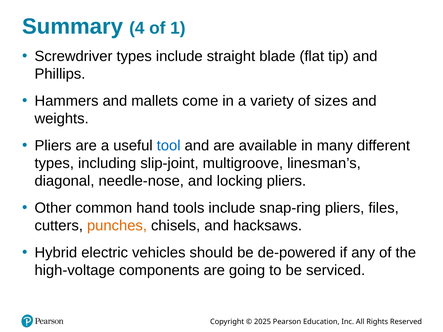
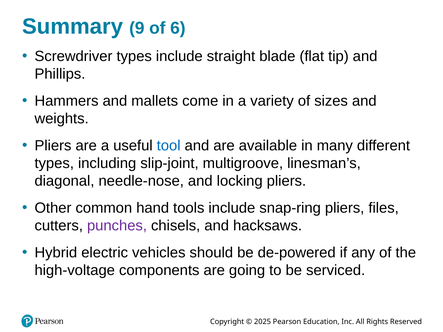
4: 4 -> 9 (137, 28)
1: 1 -> 6 (178, 28)
punches colour: orange -> purple (117, 226)
